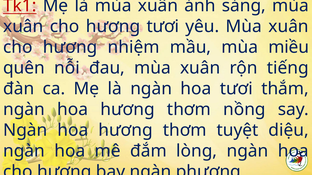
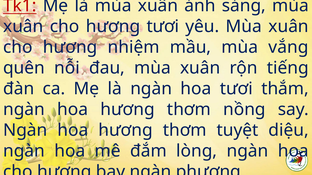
miều: miều -> vắng (289, 47)
